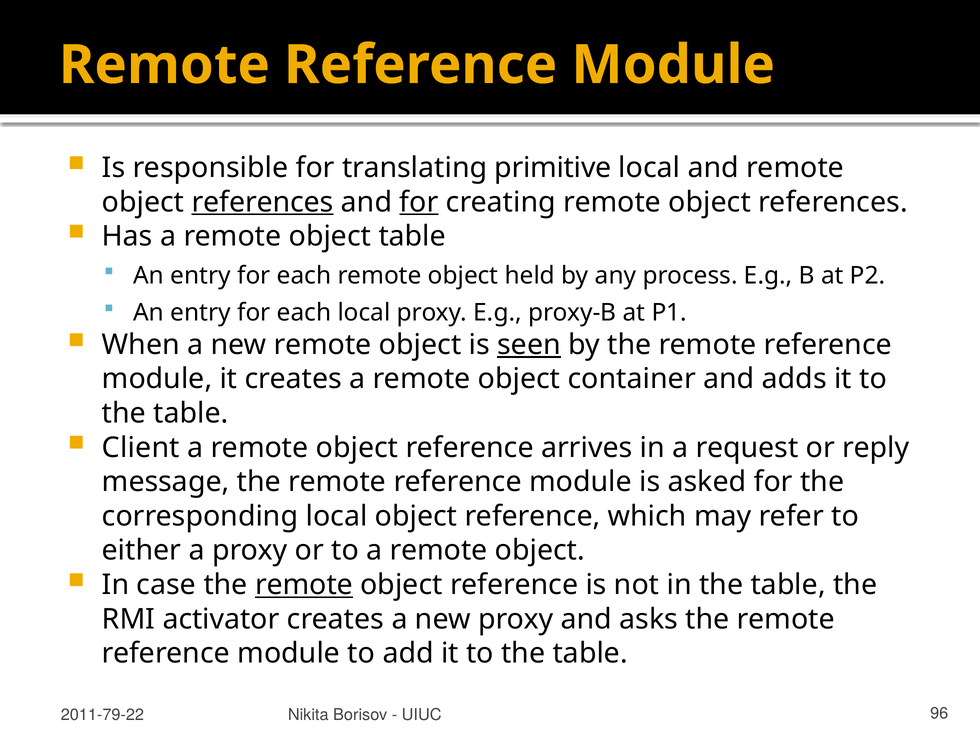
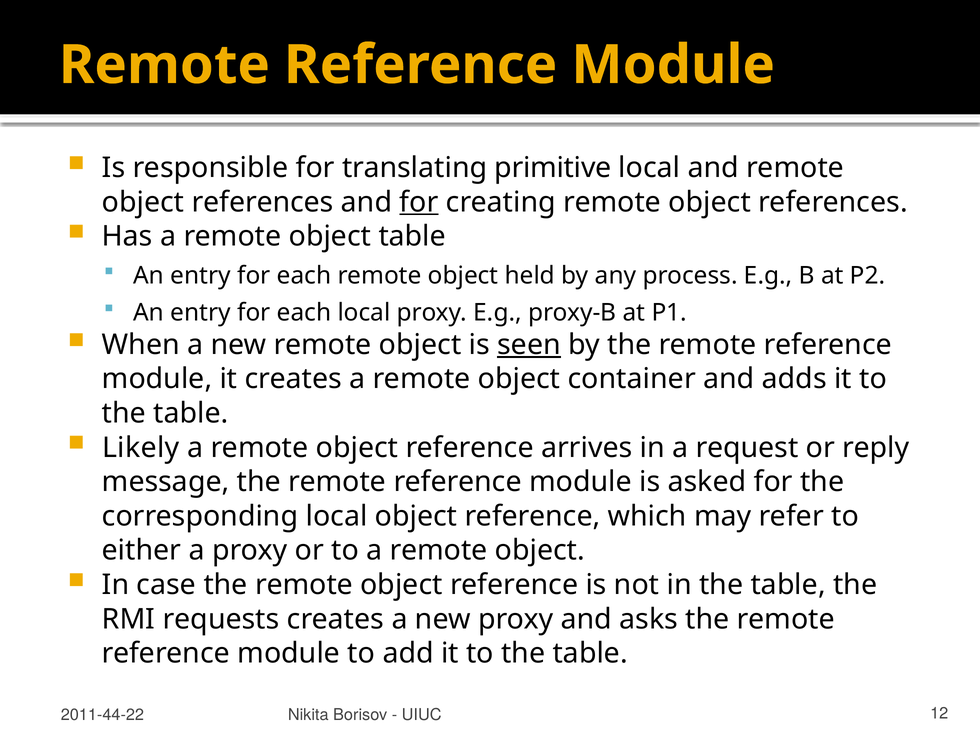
references underline: present -> none (263, 202)
Client: Client -> Likely (141, 448)
remote underline: present -> none (304, 585)
activator: activator -> requests (221, 619)
2011-79-22: 2011-79-22 -> 2011-44-22 (102, 715)
96: 96 -> 12 (939, 713)
